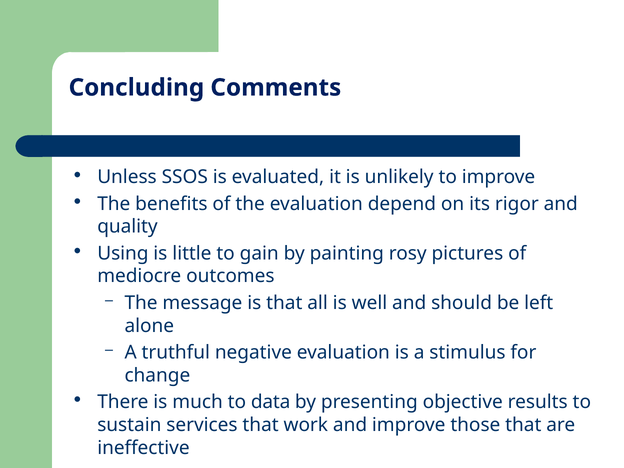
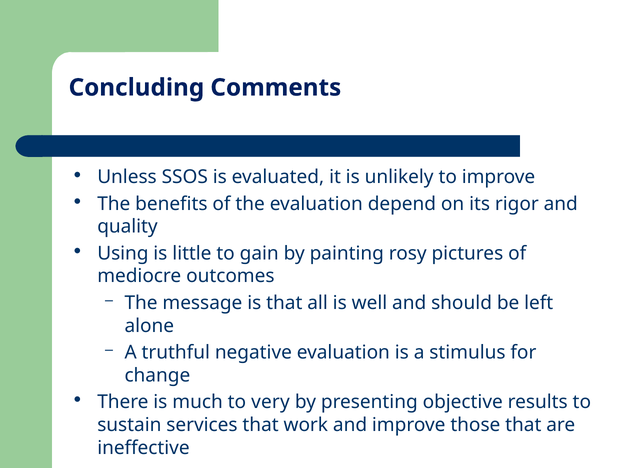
data: data -> very (270, 402)
